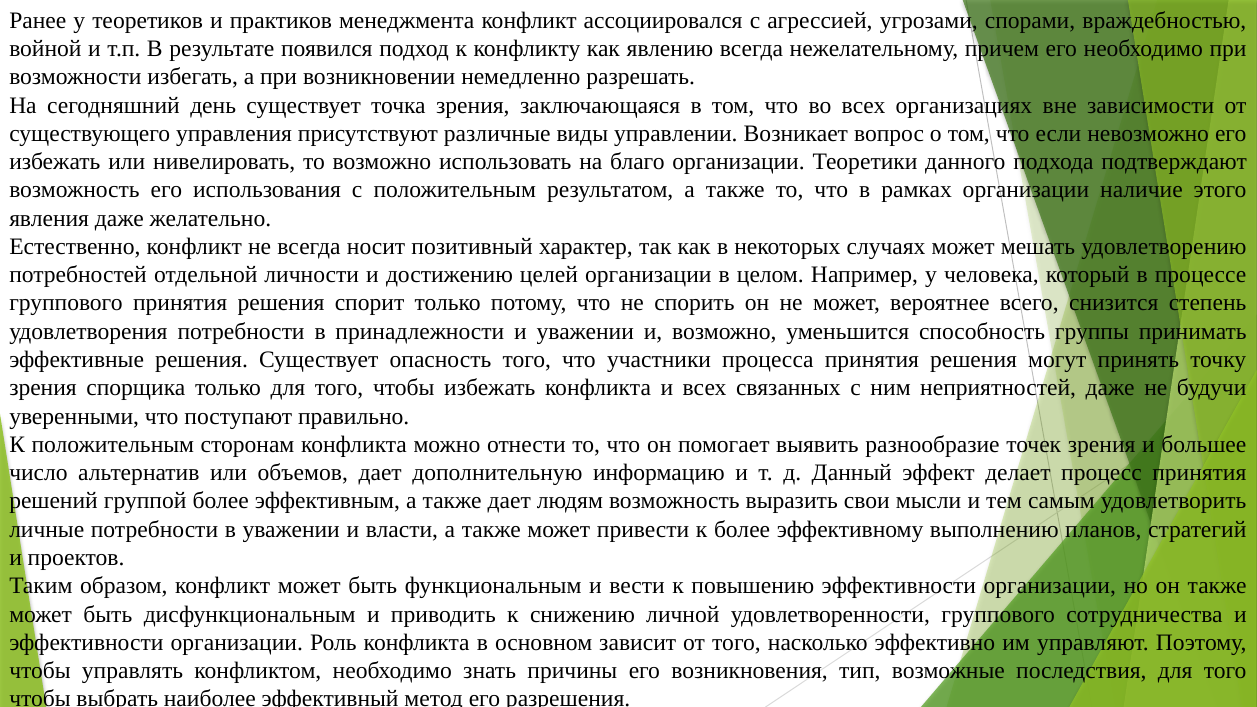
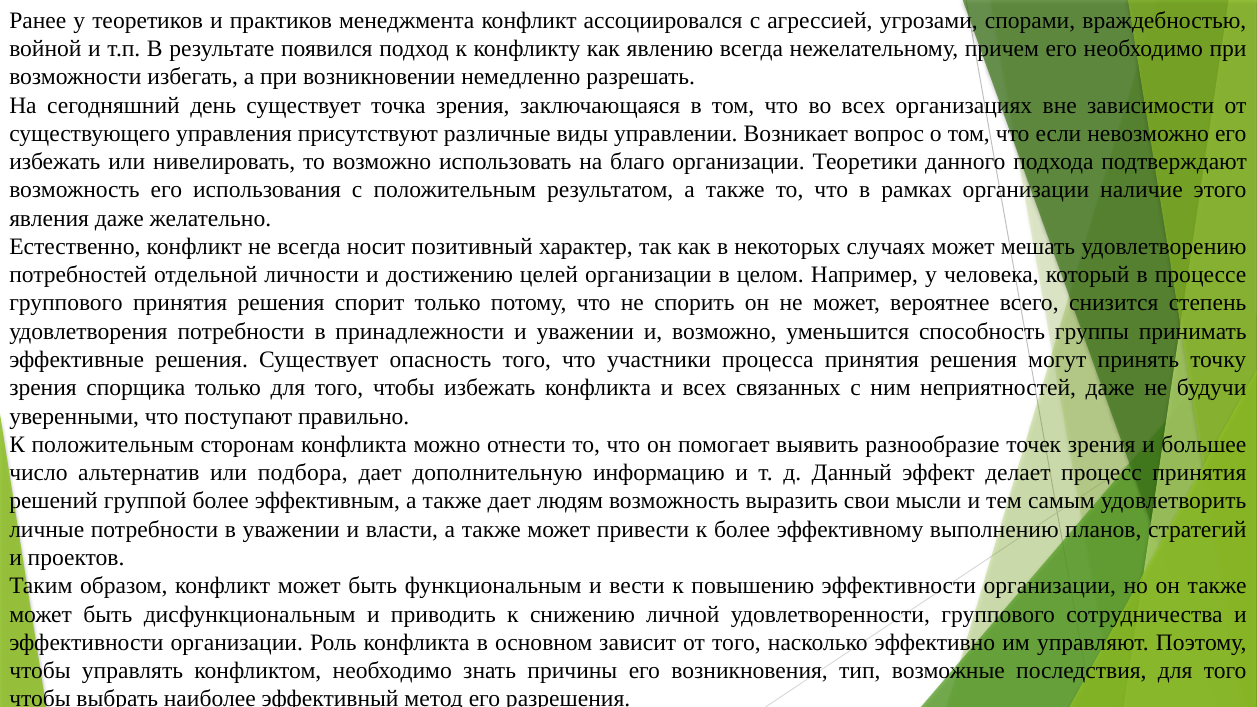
объемов: объемов -> подбора (303, 473)
